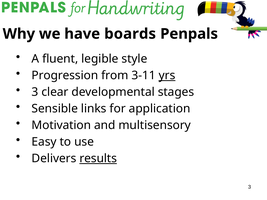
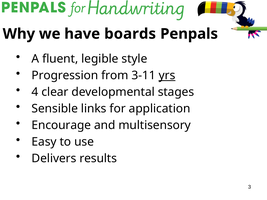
3: 3 -> 4 (35, 92)
Motivation: Motivation -> Encourage (61, 125)
results underline: present -> none (98, 159)
